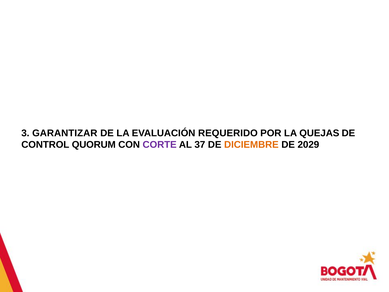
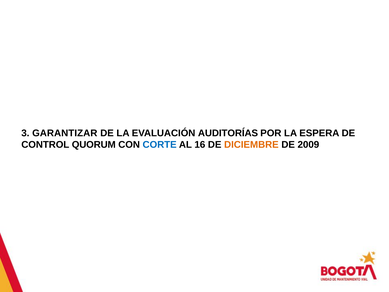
REQUERIDO: REQUERIDO -> AUDITORÍAS (228, 133)
QUEJAS: QUEJAS -> ESPERA (319, 133)
CORTE colour: purple -> blue (160, 145)
37: 37 -> 16 (200, 145)
2029: 2029 -> 2009 (308, 145)
